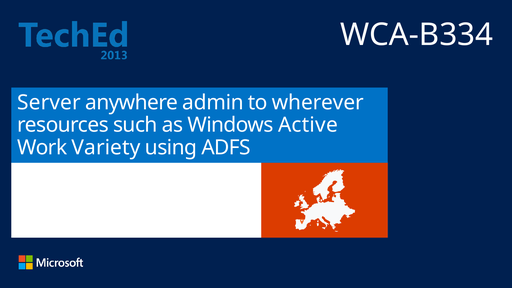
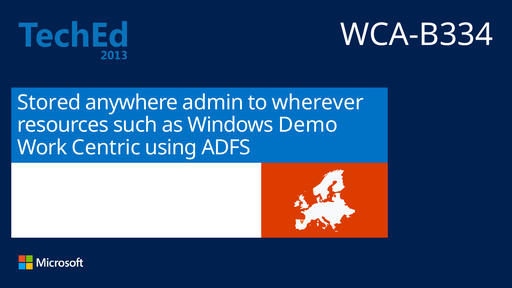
Server: Server -> Stored (49, 102)
Active: Active -> Demo (308, 125)
Variety: Variety -> Centric (106, 148)
